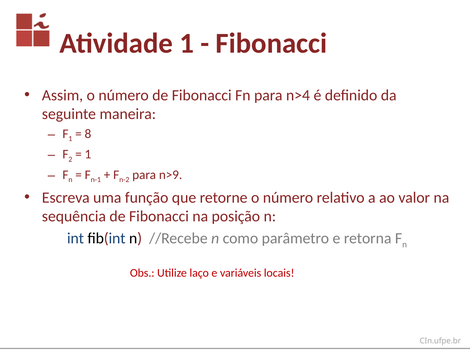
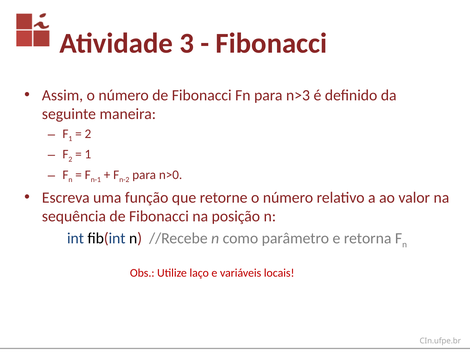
Atividade 1: 1 -> 3 (187, 43)
n>4: n>4 -> n>3 (298, 95)
8: 8 -> 2 (88, 134)
n>9: n>9 -> n>0 (171, 175)
